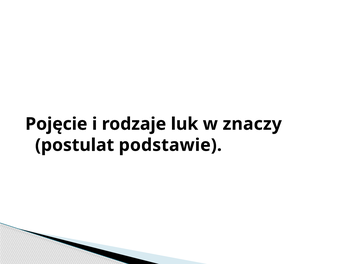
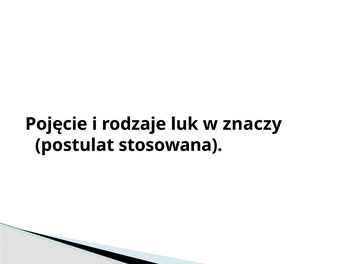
podstawie: podstawie -> stosowana (170, 145)
